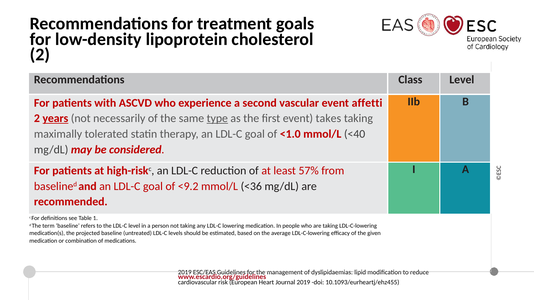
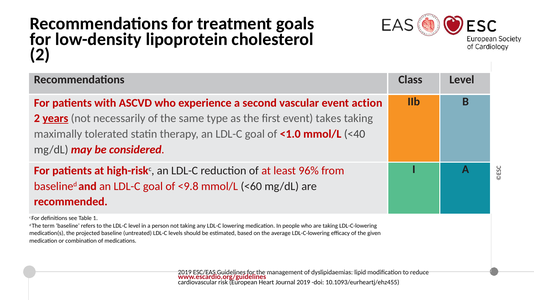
affetti: affetti -> action (367, 103)
type underline: present -> none (217, 119)
57%: 57% -> 96% (309, 171)
<9.2: <9.2 -> <9.8 (188, 186)
<36: <36 -> <60 (251, 186)
